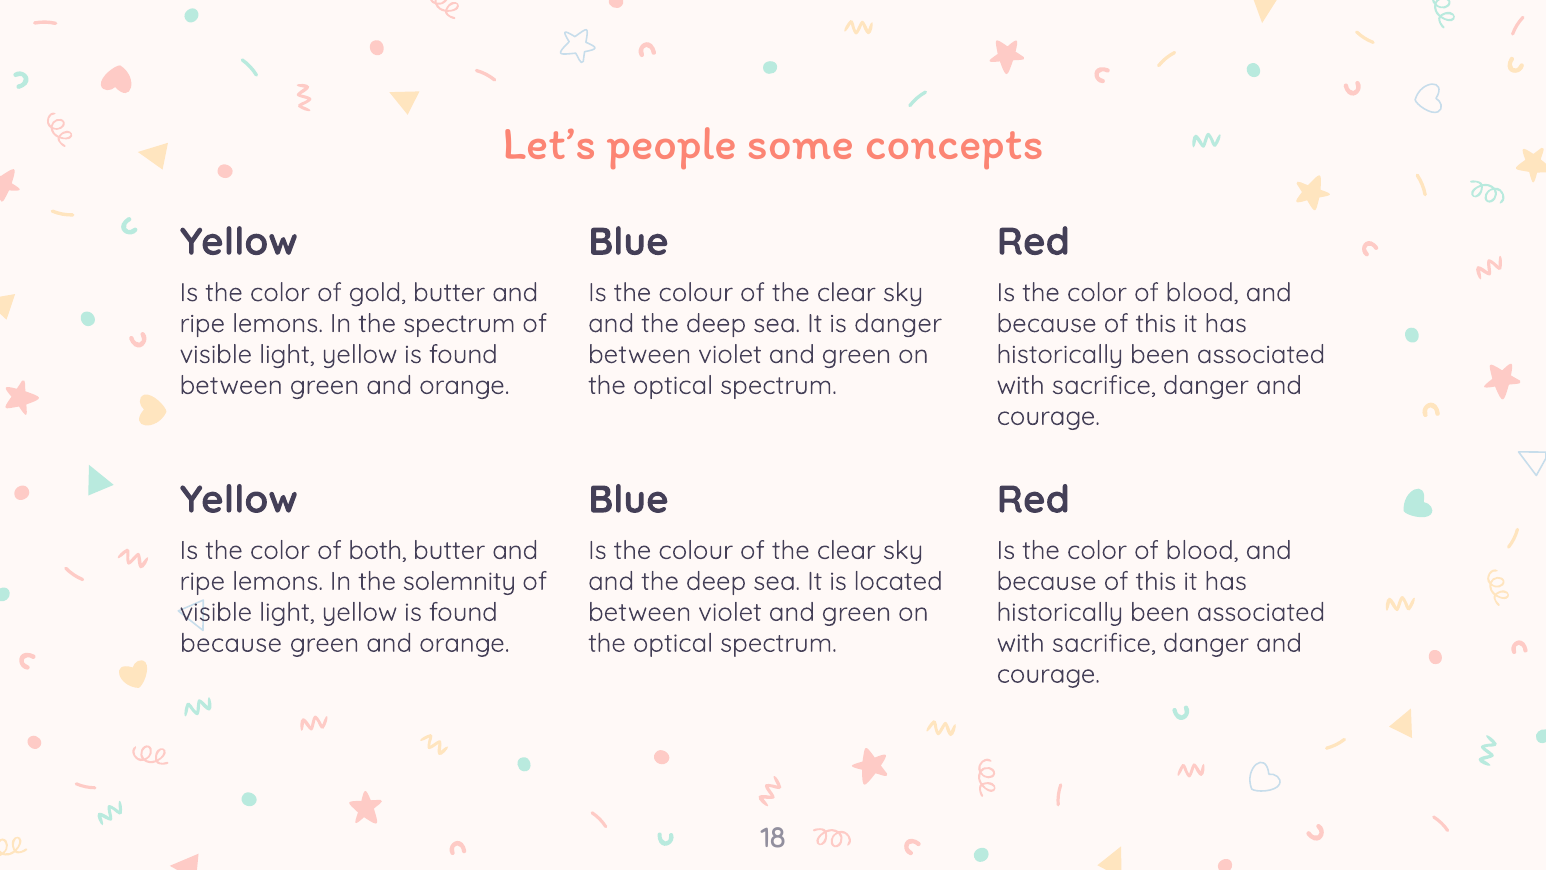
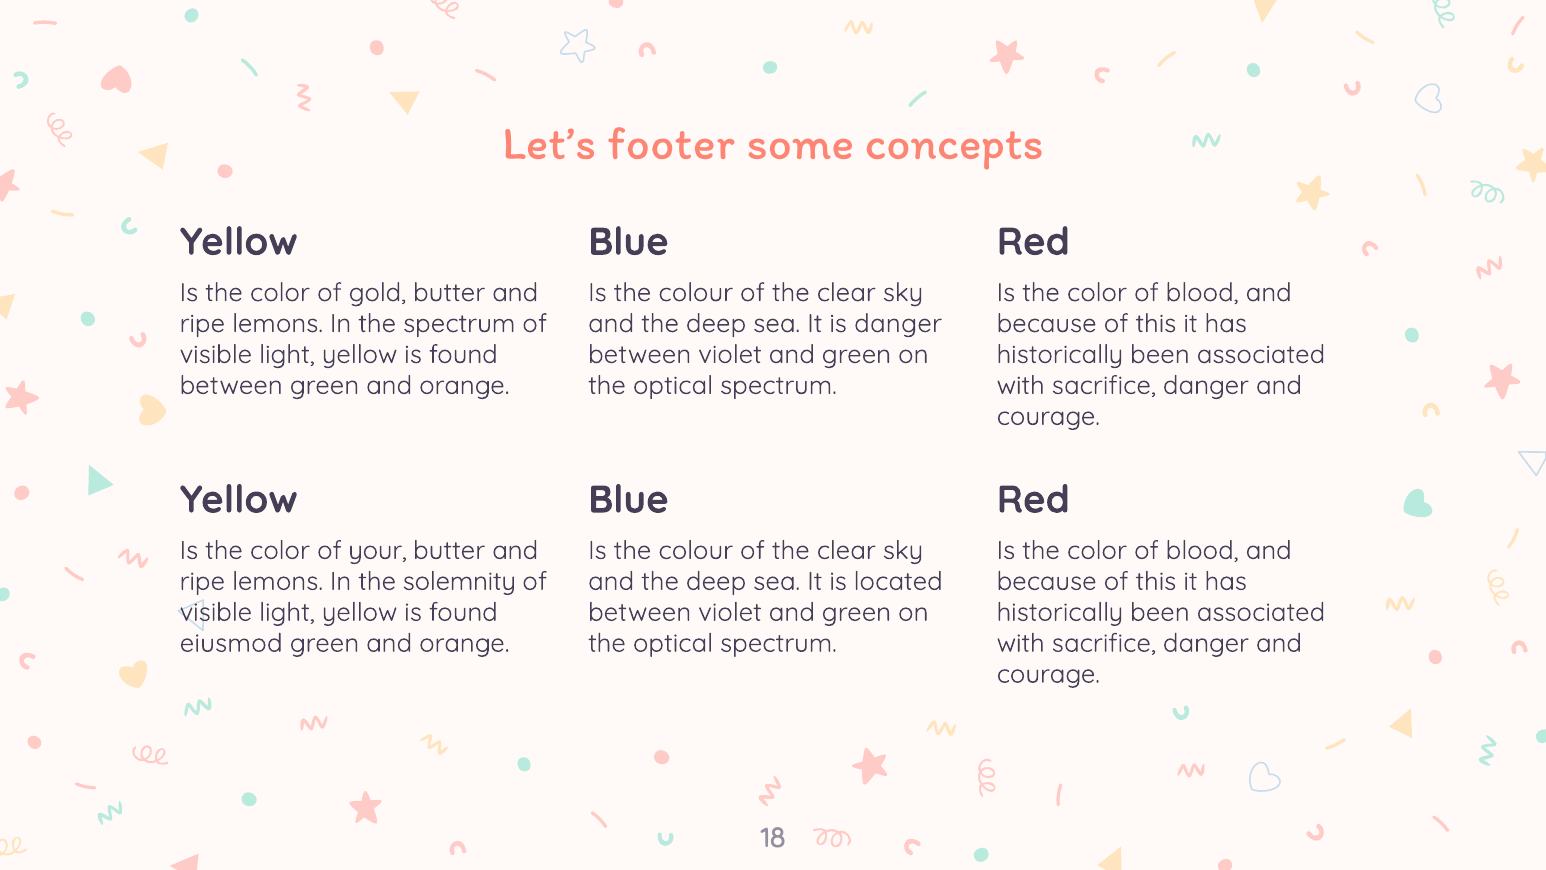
people: people -> footer (671, 144)
both: both -> your (378, 550)
because: because -> eiusmod (231, 643)
